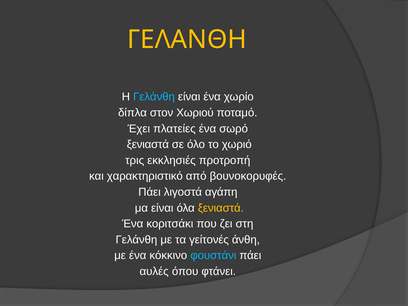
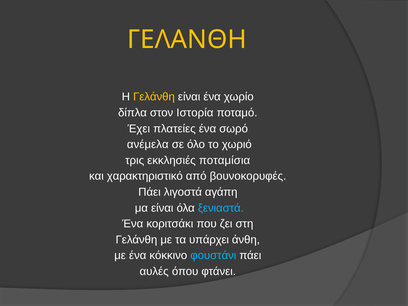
Γελάνθη colour: light blue -> yellow (154, 97)
Χωριού: Χωριού -> Ιστορία (195, 113)
ξενιαστά: ξενιαστά -> ανέμελα (148, 144)
προτροπή: προτροπή -> ποταμίσια (225, 160)
ξενιαστά colour: yellow -> light blue (221, 208)
γείτονές: γείτονές -> υπάρχει (209, 240)
